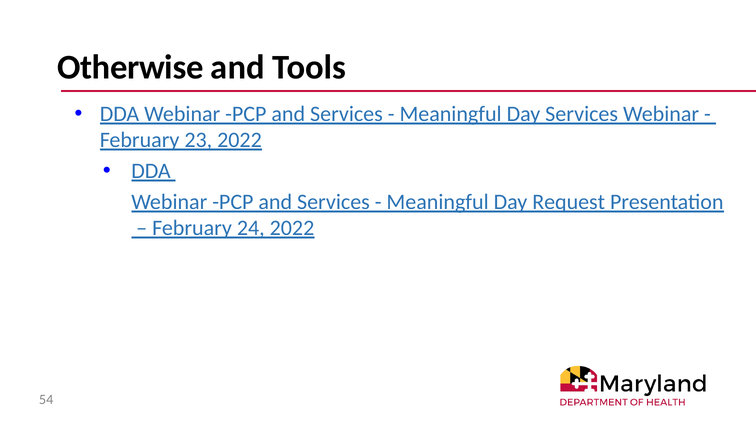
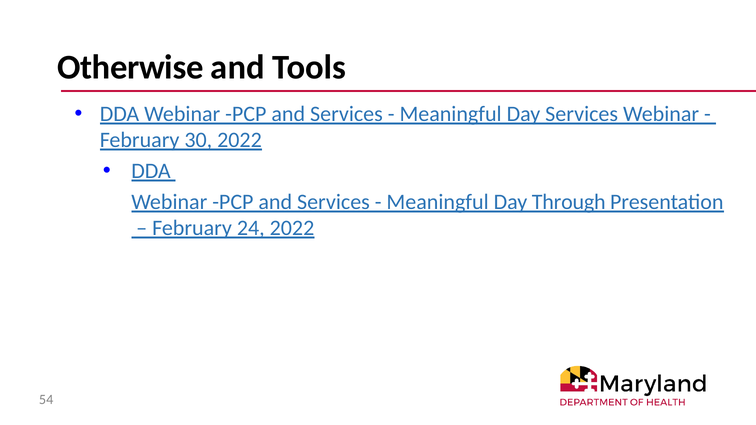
23: 23 -> 30 (198, 140)
Request: Request -> Through (569, 202)
